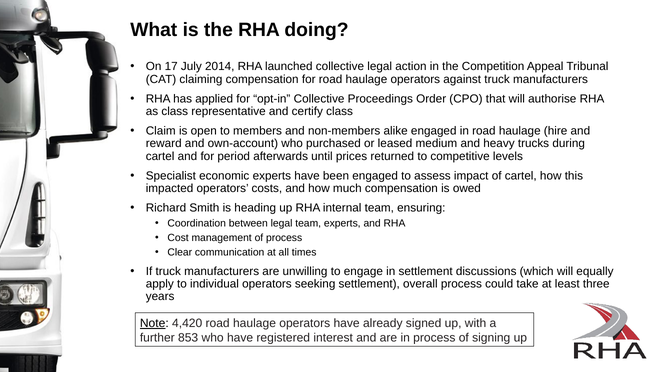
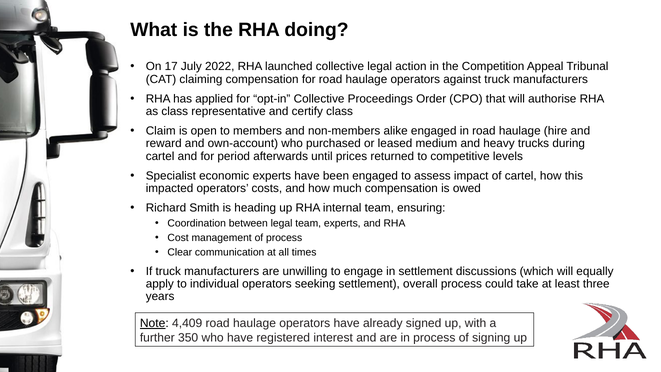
2014: 2014 -> 2022 (220, 66)
4,420: 4,420 -> 4,409 (187, 323)
853: 853 -> 350 (188, 337)
